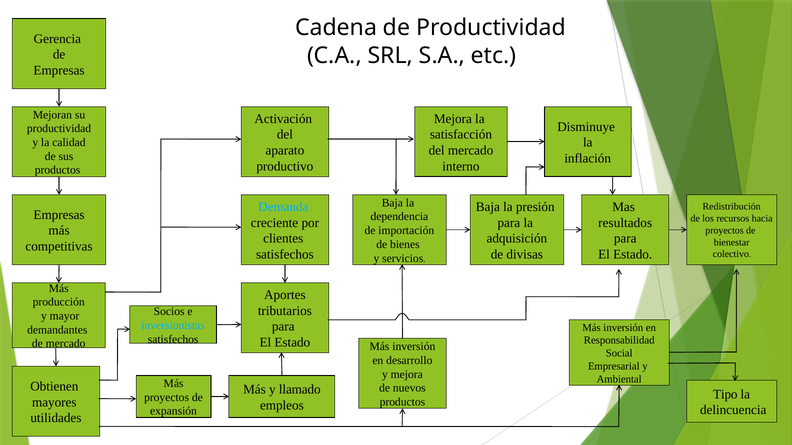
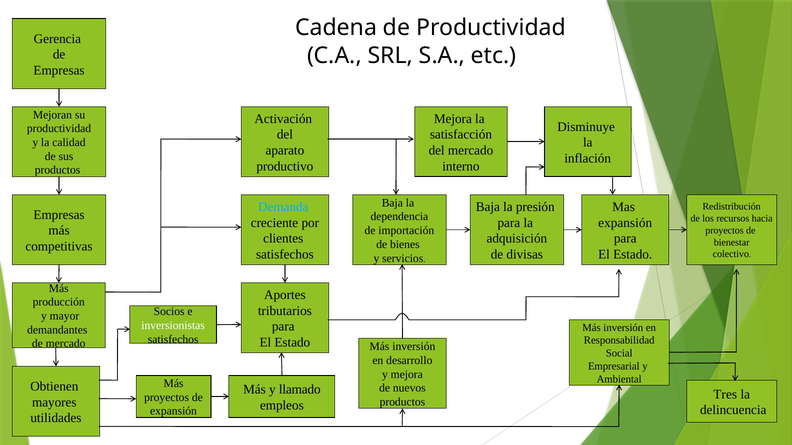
resultados: resultados -> expansión (625, 223)
inversionistas colour: light blue -> white (173, 326)
Tipo: Tipo -> Tres (725, 395)
